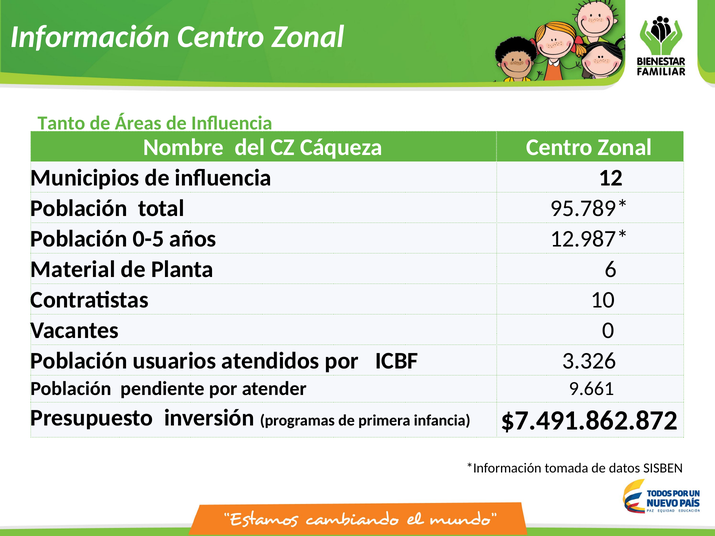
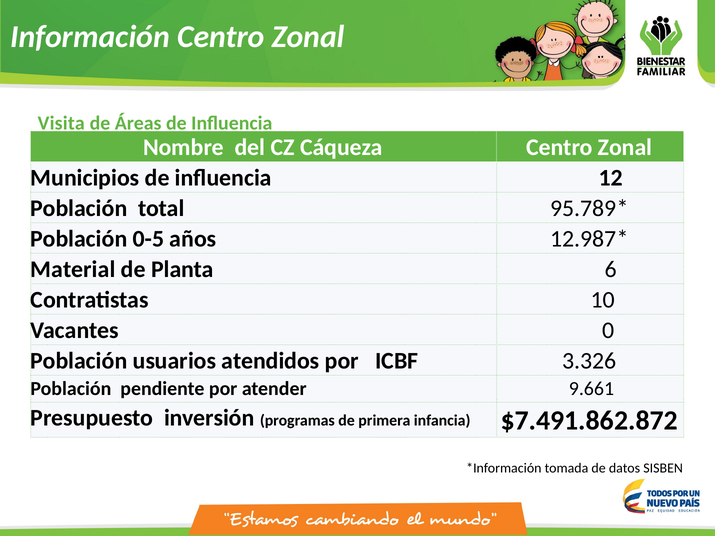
Tanto: Tanto -> Visita (61, 123)
